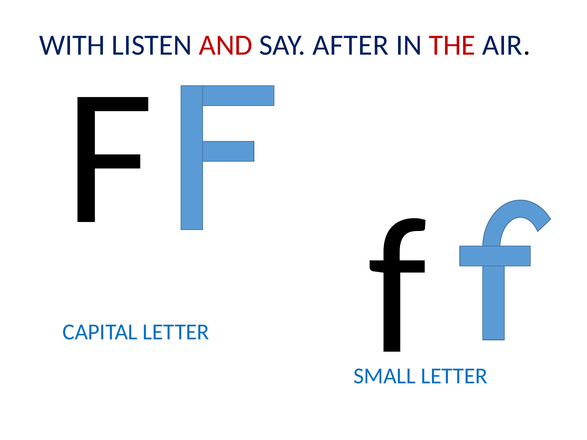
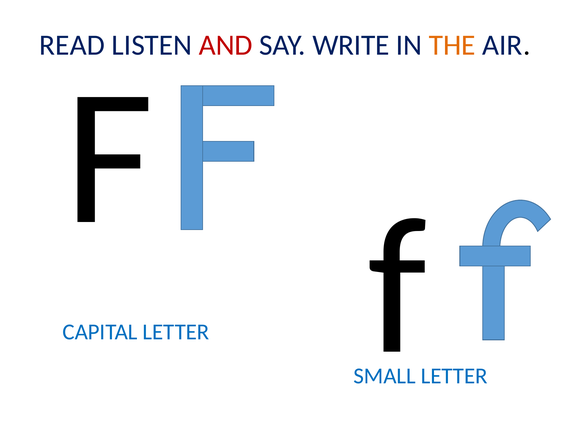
WITH: WITH -> READ (72, 45)
AFTER: AFTER -> WRITE (351, 45)
THE colour: red -> orange (452, 45)
